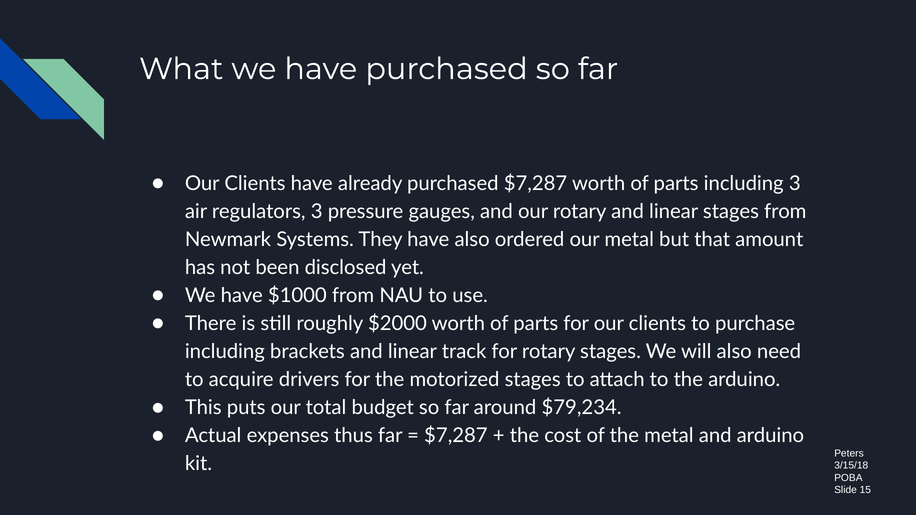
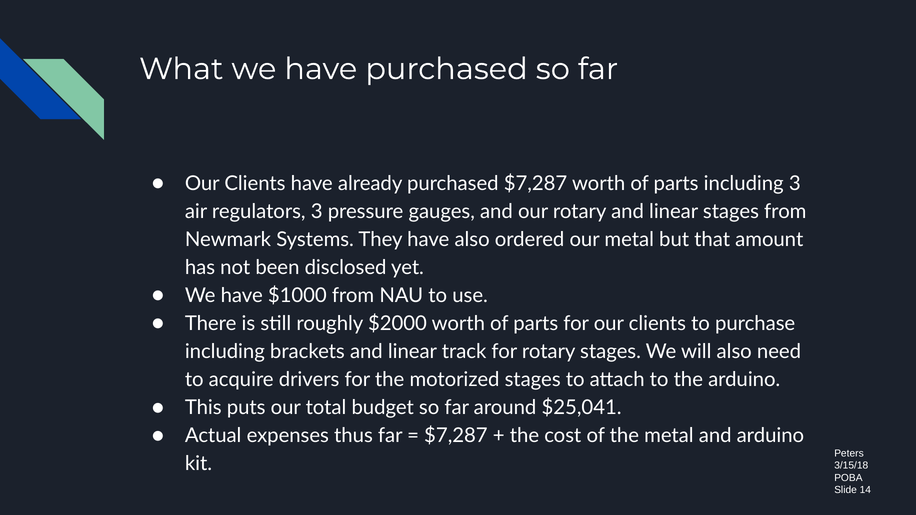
$79,234: $79,234 -> $25,041 (582, 408)
15: 15 -> 14 (865, 490)
